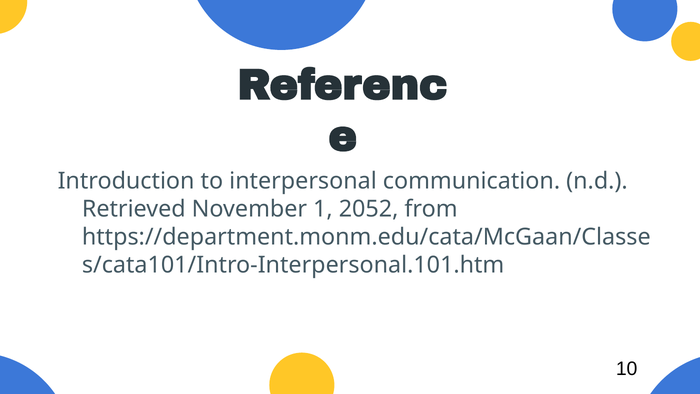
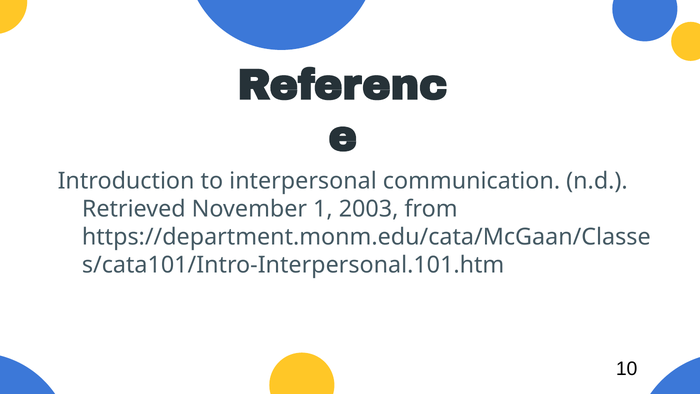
2052: 2052 -> 2003 (369, 209)
